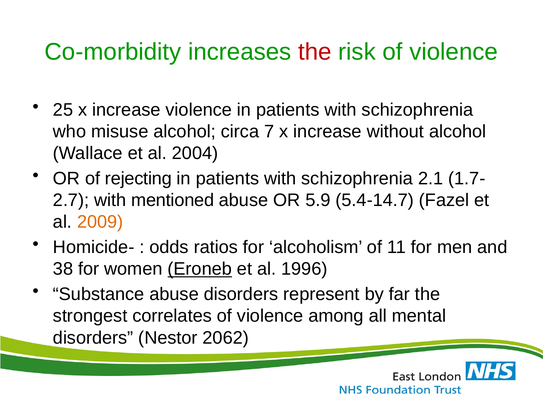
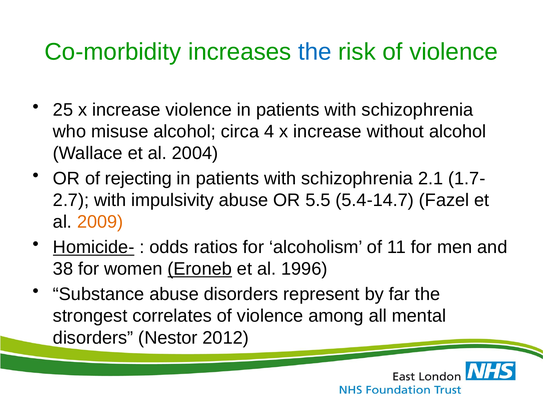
the colour: red -> blue (315, 52)
7: 7 -> 4 (269, 132)
mentioned: mentioned -> impulsivity (173, 200)
5.9: 5.9 -> 5.5 (318, 200)
Homicide- underline: none -> present (94, 247)
2062: 2062 -> 2012 (226, 338)
